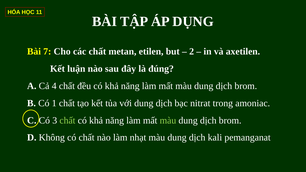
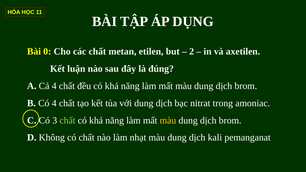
7: 7 -> 0 (47, 52)
Có 1: 1 -> 4 (54, 103)
màu colour: light green -> yellow (168, 120)
